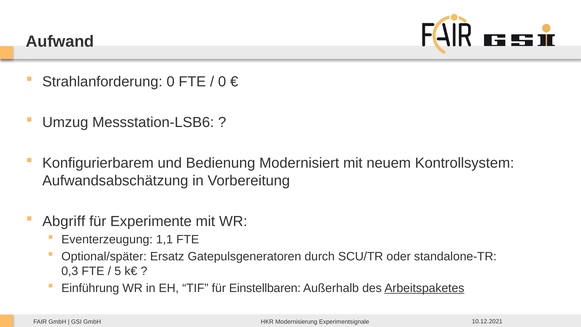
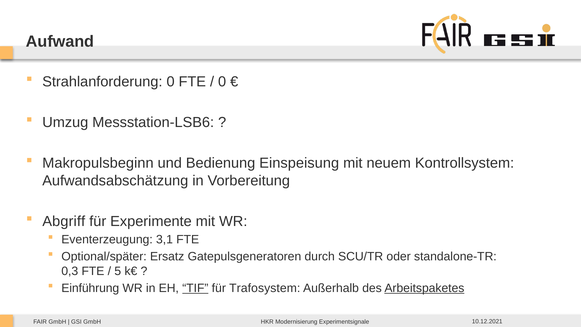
Konfigurierbarem: Konfigurierbarem -> Makropulsbeginn (98, 163)
Modernisiert: Modernisiert -> Einspeisung (299, 163)
1,1: 1,1 -> 3,1 (164, 239)
TIF underline: none -> present (195, 288)
Einstellbaren: Einstellbaren -> Trafosystem (265, 288)
